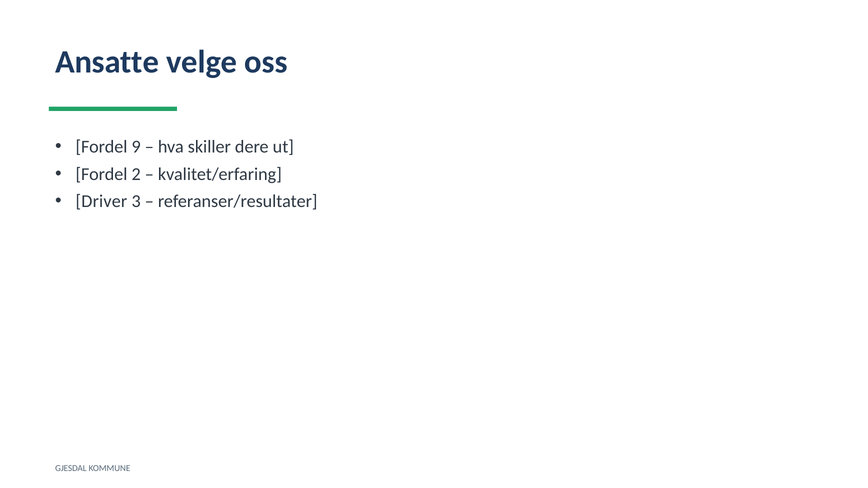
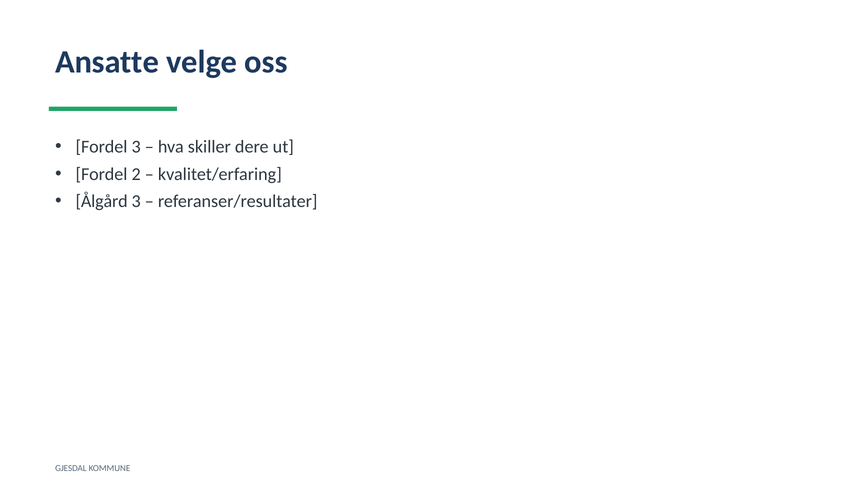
Fordel 9: 9 -> 3 (136, 147)
Driver: Driver -> Ålgård (102, 201)
